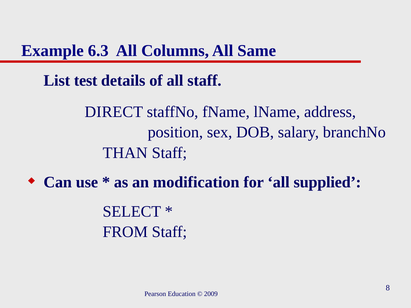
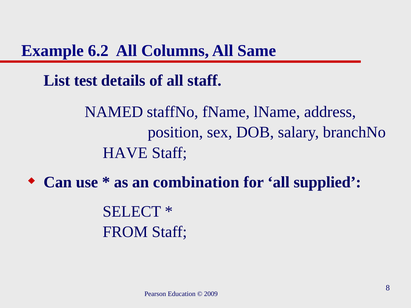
6.3: 6.3 -> 6.2 (98, 51)
DIRECT: DIRECT -> NAMED (114, 112)
THAN: THAN -> HAVE (125, 153)
modification: modification -> combination (196, 182)
